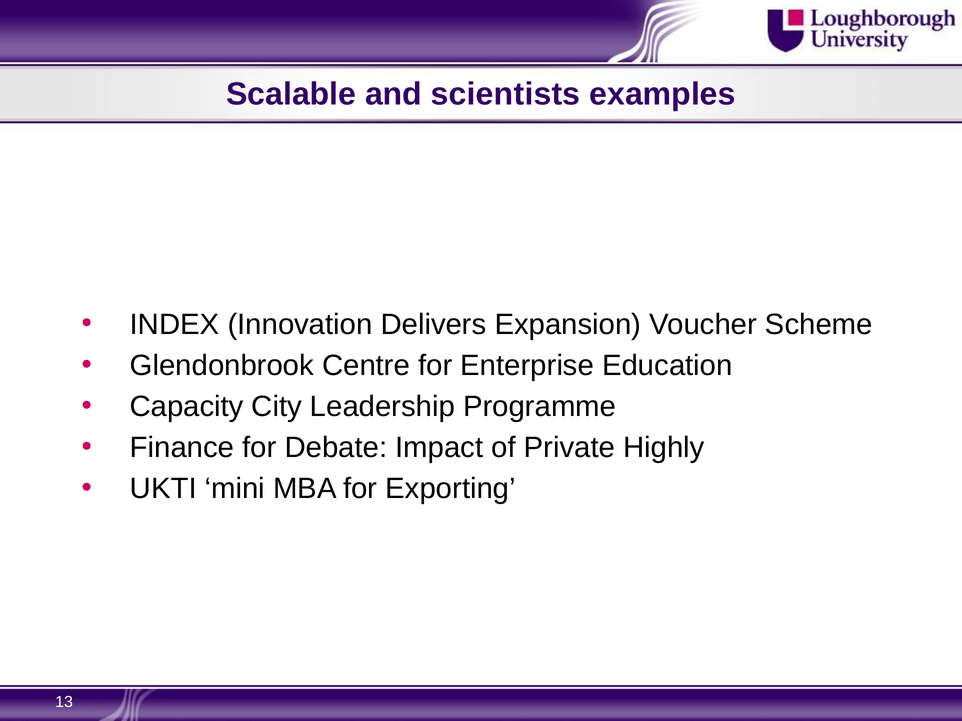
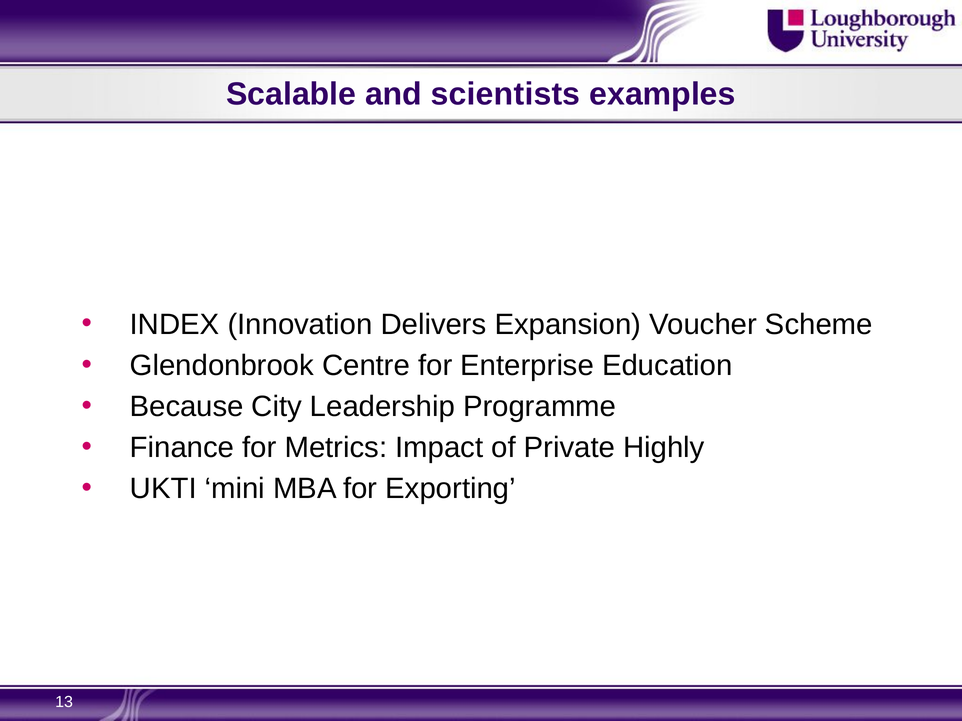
Capacity: Capacity -> Because (187, 407)
Debate: Debate -> Metrics (336, 448)
